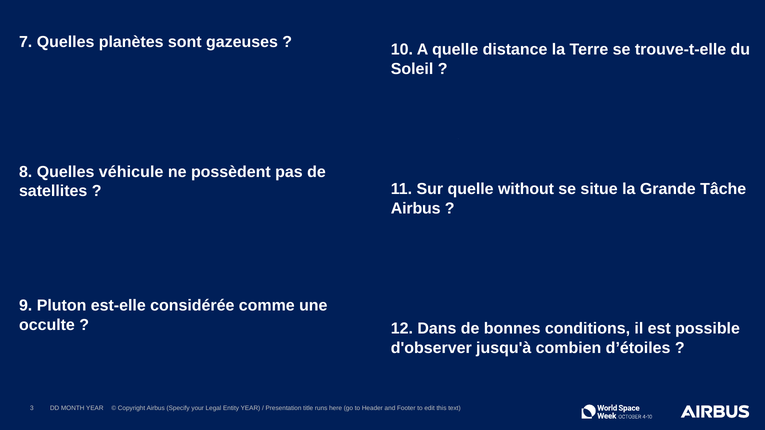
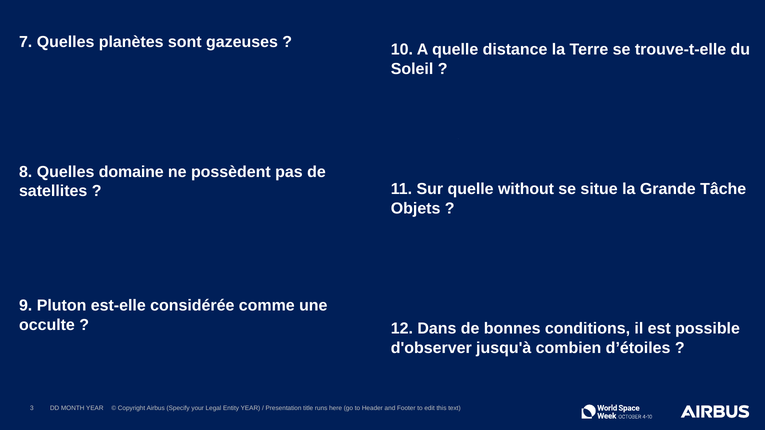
véhicule: véhicule -> domaine (131, 172)
Airbus: Airbus -> Objets (416, 208)
